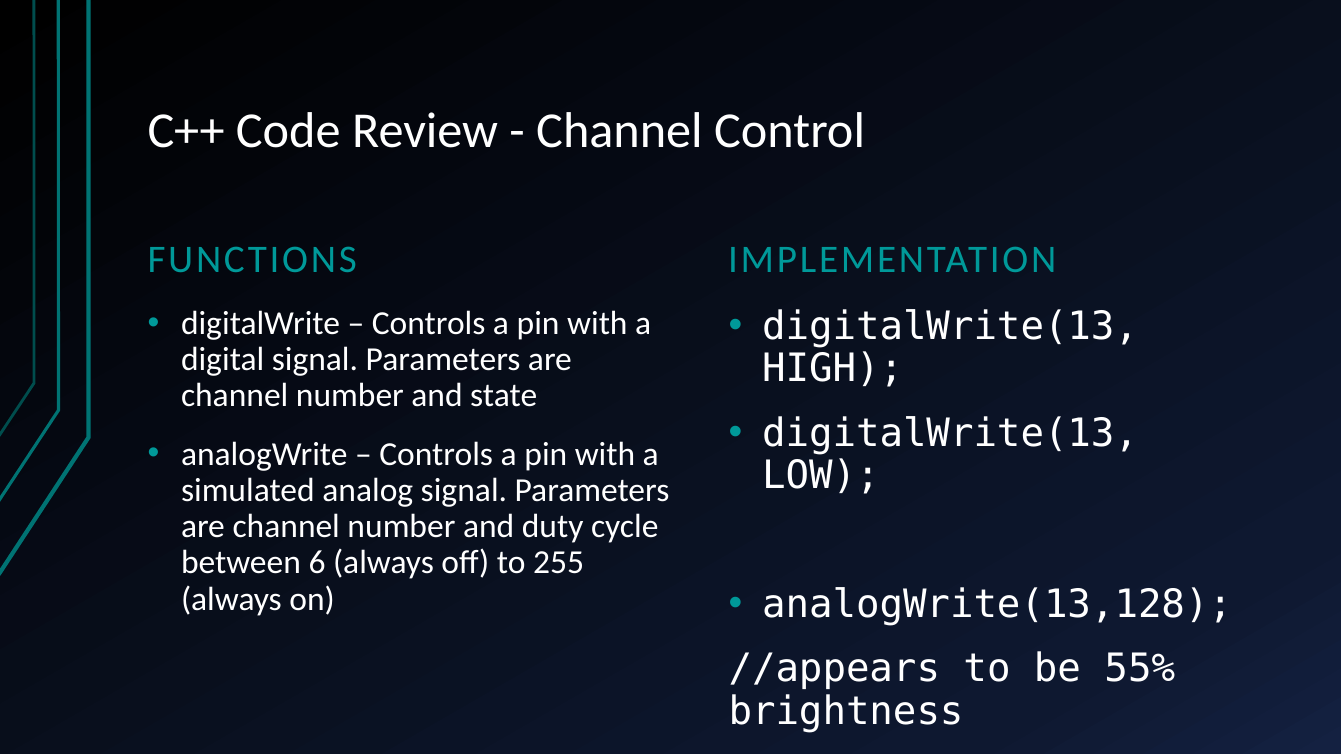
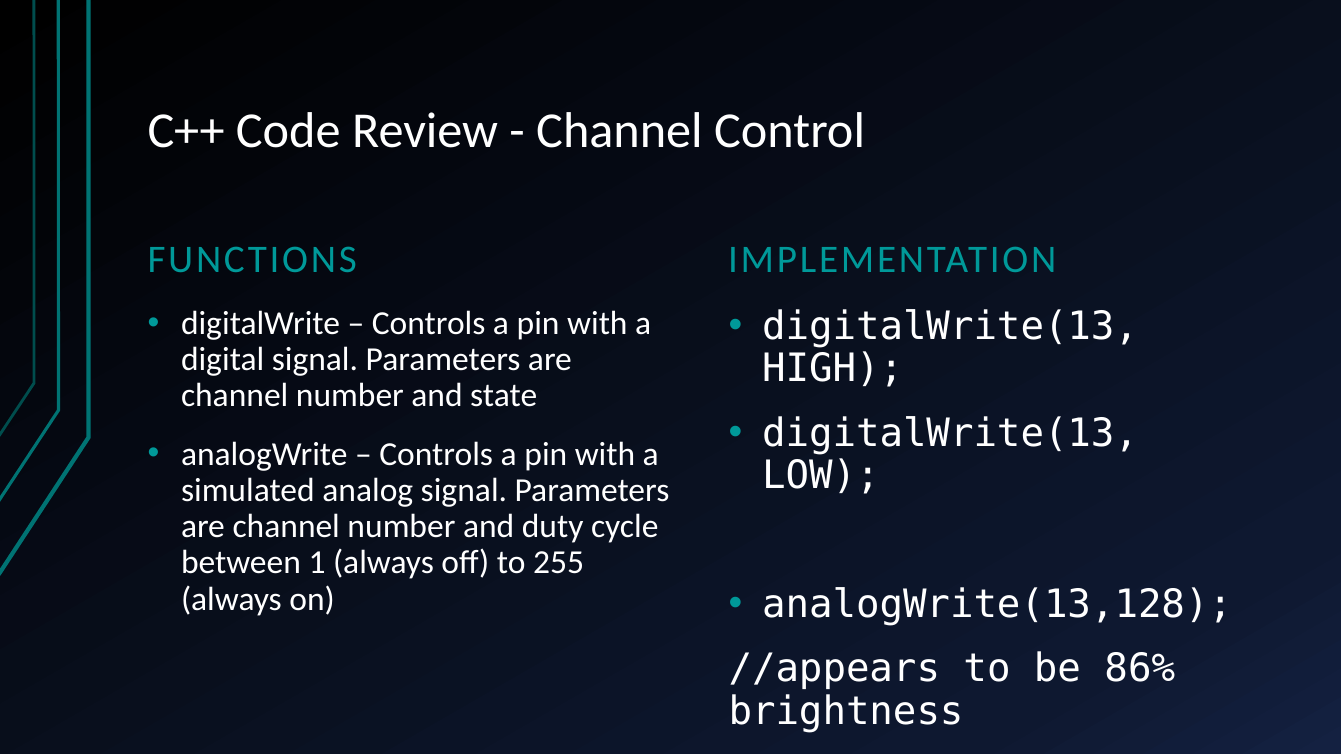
6: 6 -> 1 (317, 563)
55%: 55% -> 86% (1140, 669)
